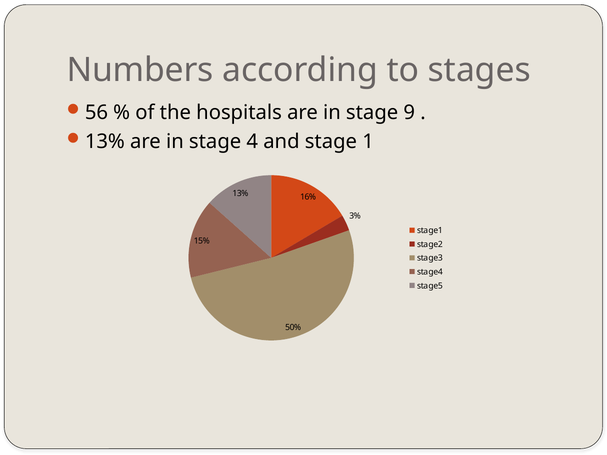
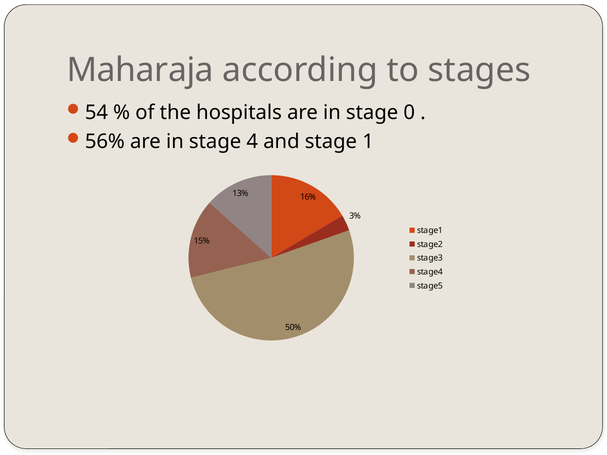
Numbers: Numbers -> Maharaja (140, 70)
56: 56 -> 54 (96, 113)
9: 9 -> 0 (409, 113)
13%: 13% -> 56% (105, 142)
